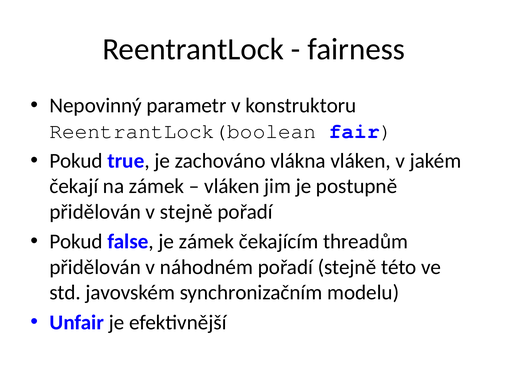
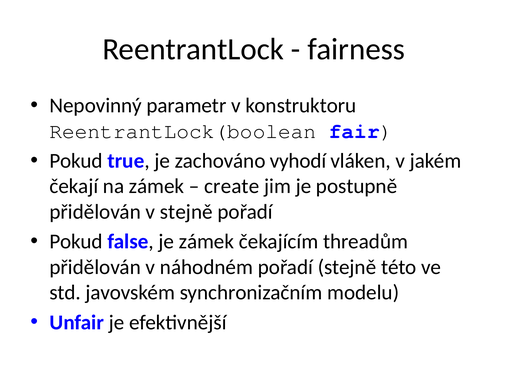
vlákna: vlákna -> vyhodí (298, 161)
vláken: vláken -> create (232, 186)
